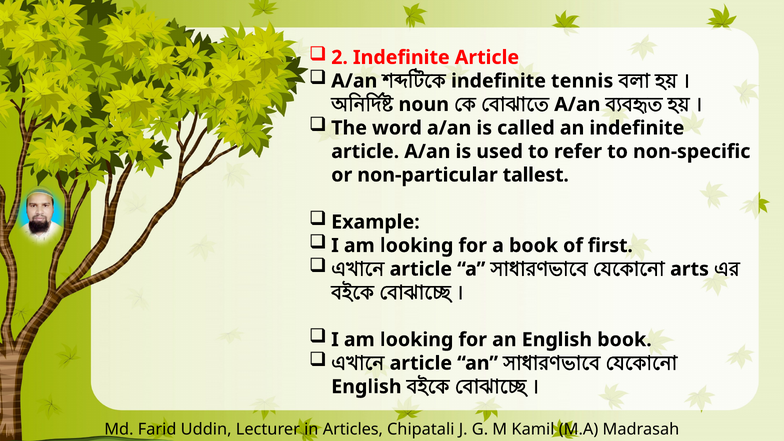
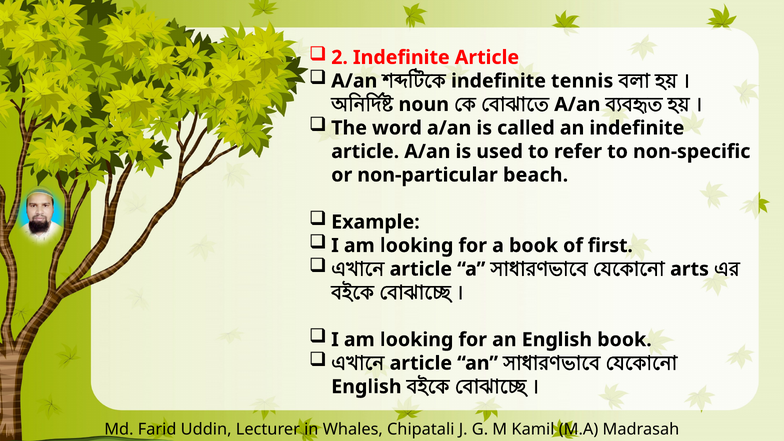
tallest: tallest -> beach (536, 175)
Articles: Articles -> Whales (353, 429)
